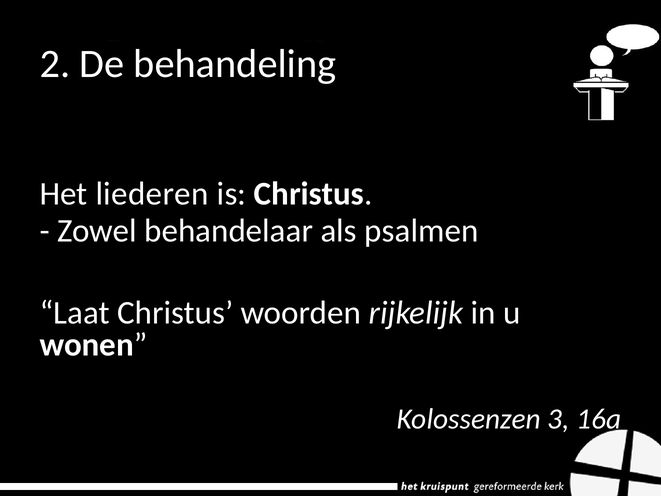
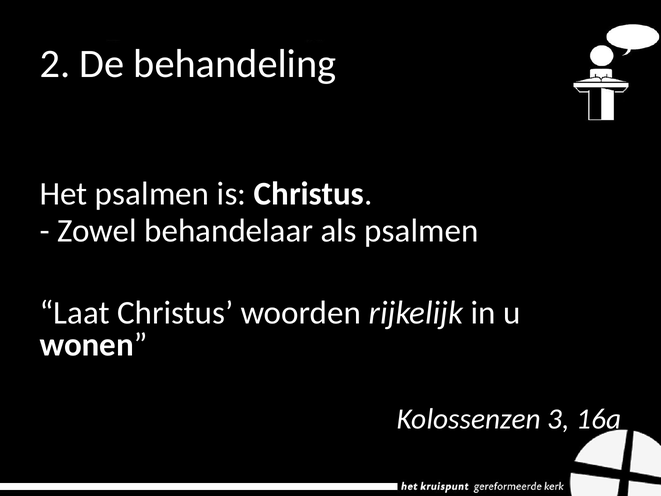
Het liederen: liederen -> psalmen (152, 194)
